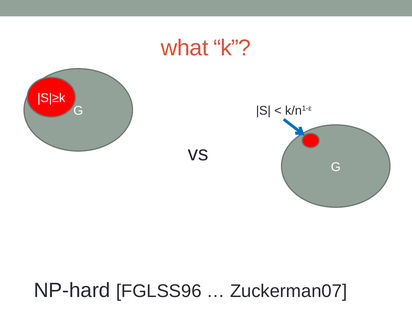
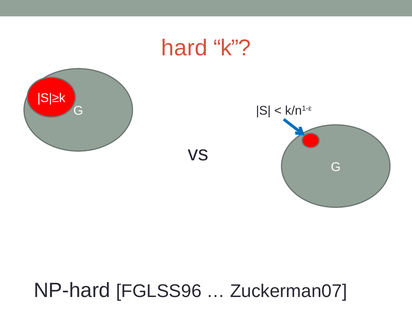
what: what -> hard (184, 48)
